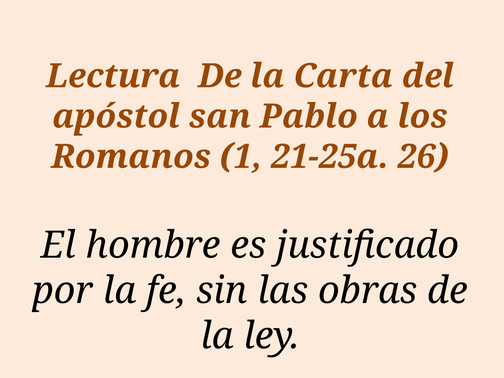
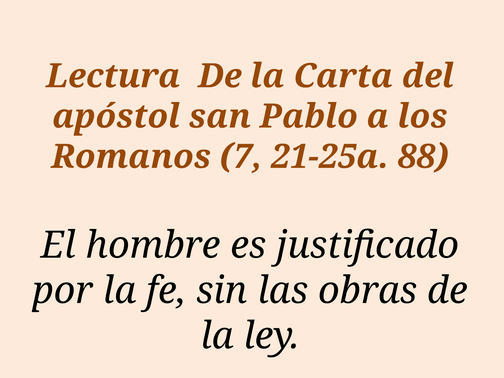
1: 1 -> 7 (241, 157)
26: 26 -> 88 (423, 157)
